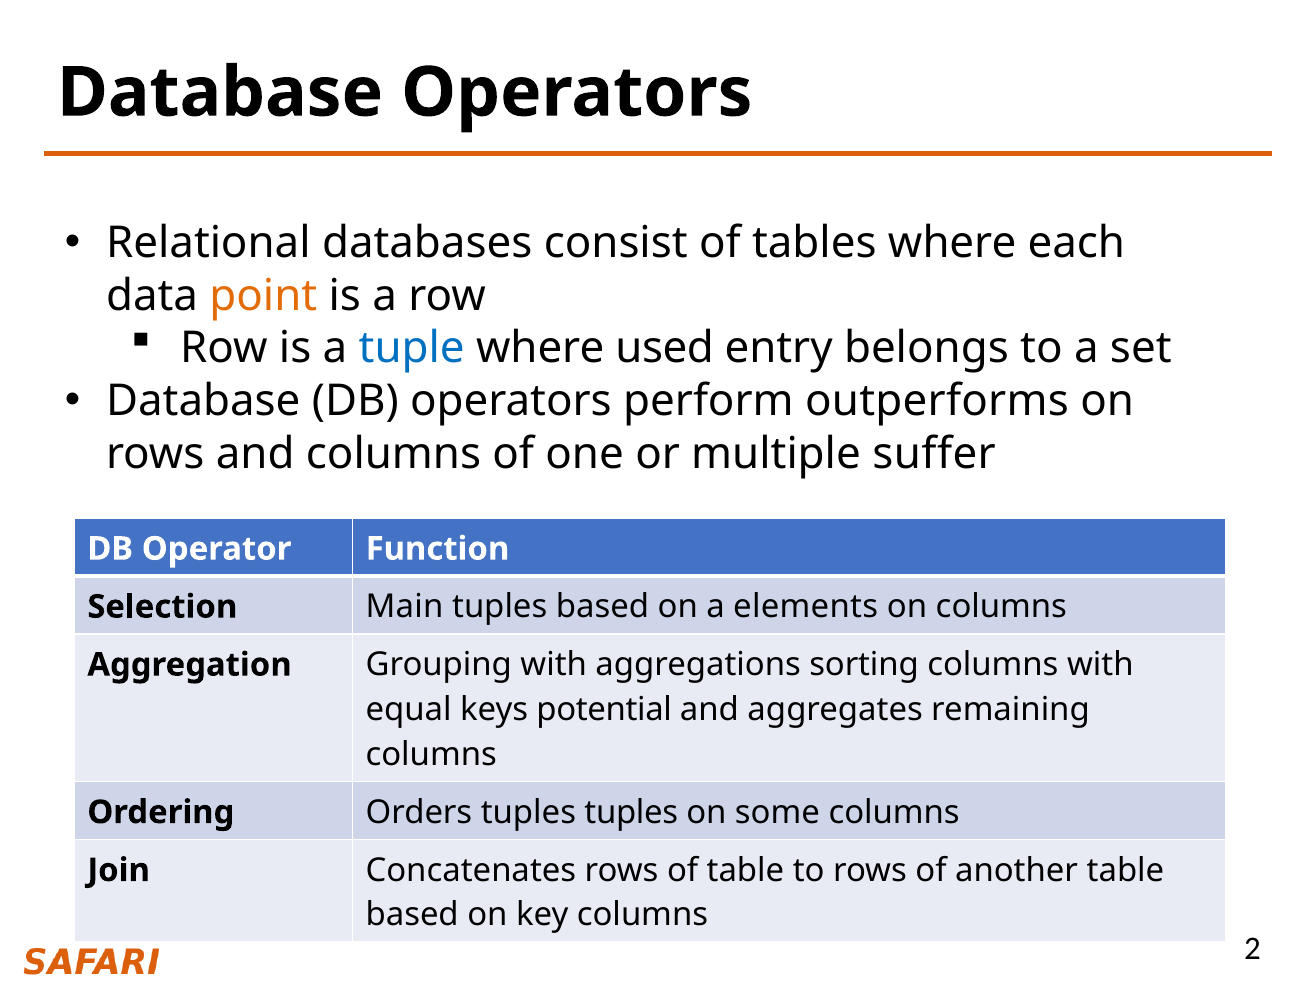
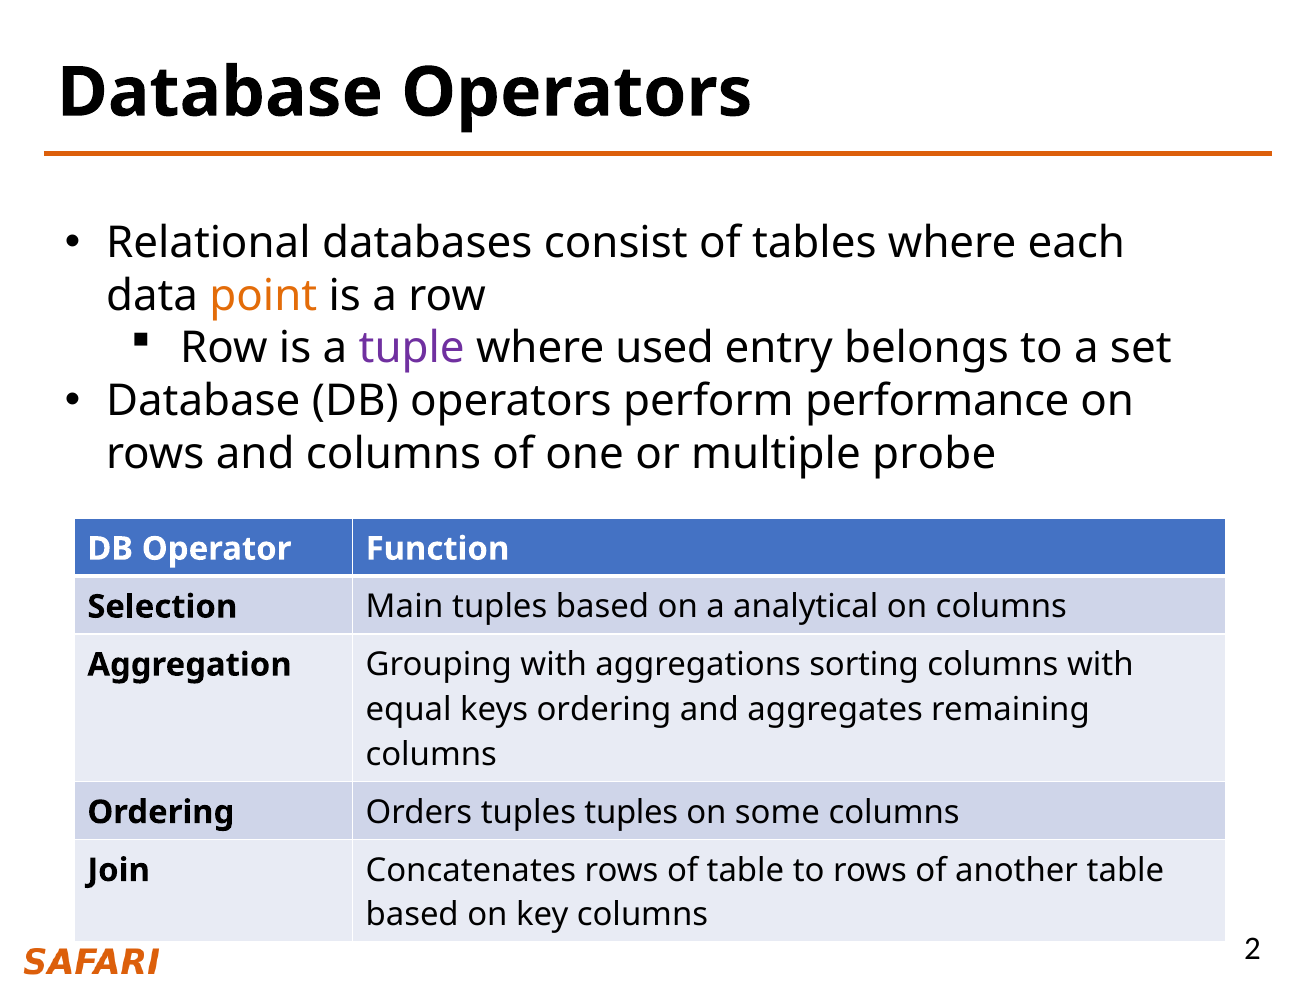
tuple colour: blue -> purple (412, 348)
outperforms: outperforms -> performance (937, 401)
suffer: suffer -> probe (934, 454)
elements: elements -> analytical (806, 607)
keys potential: potential -> ordering (604, 710)
